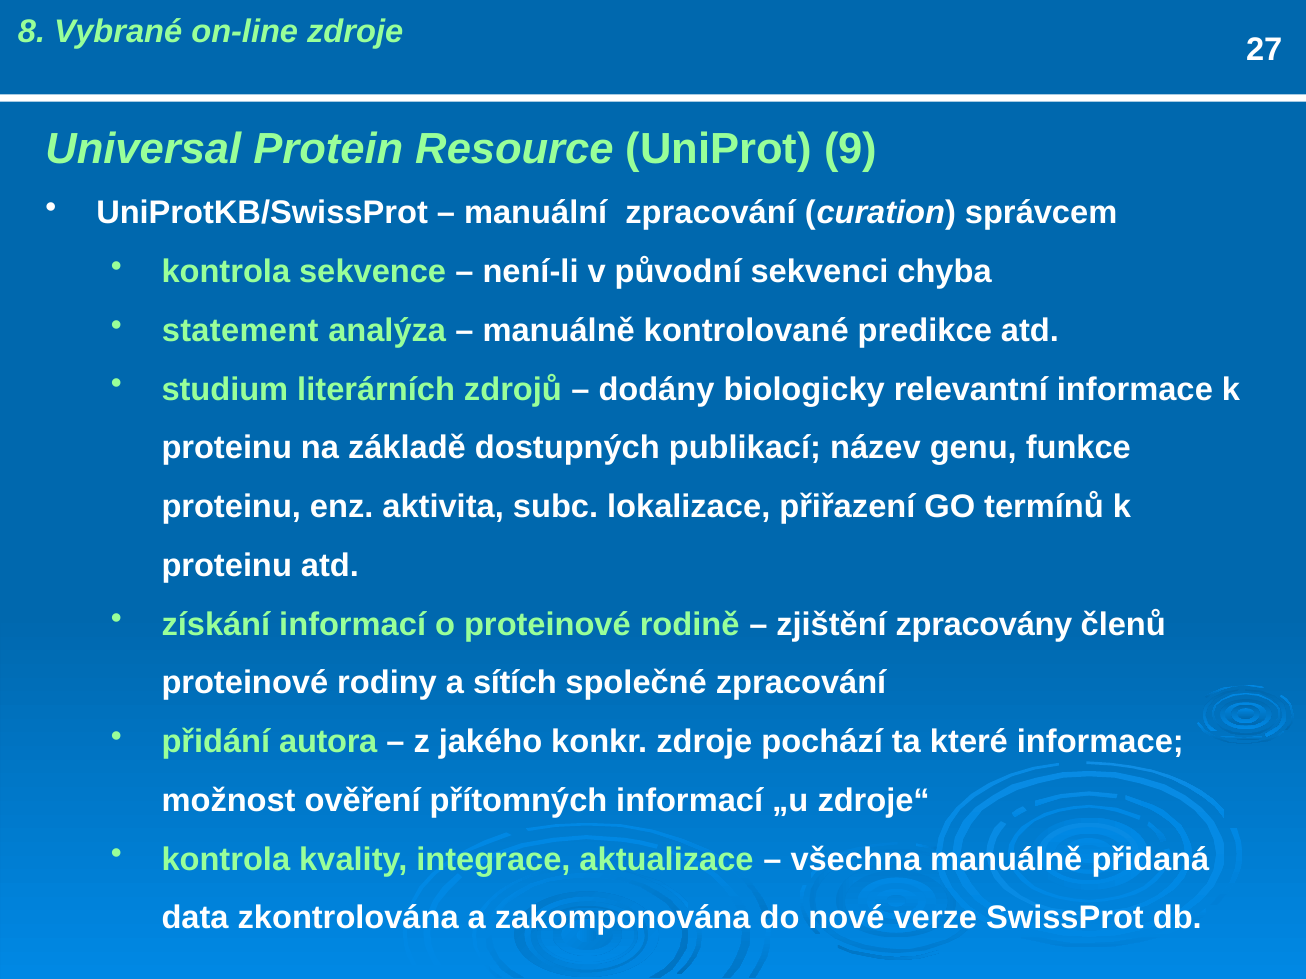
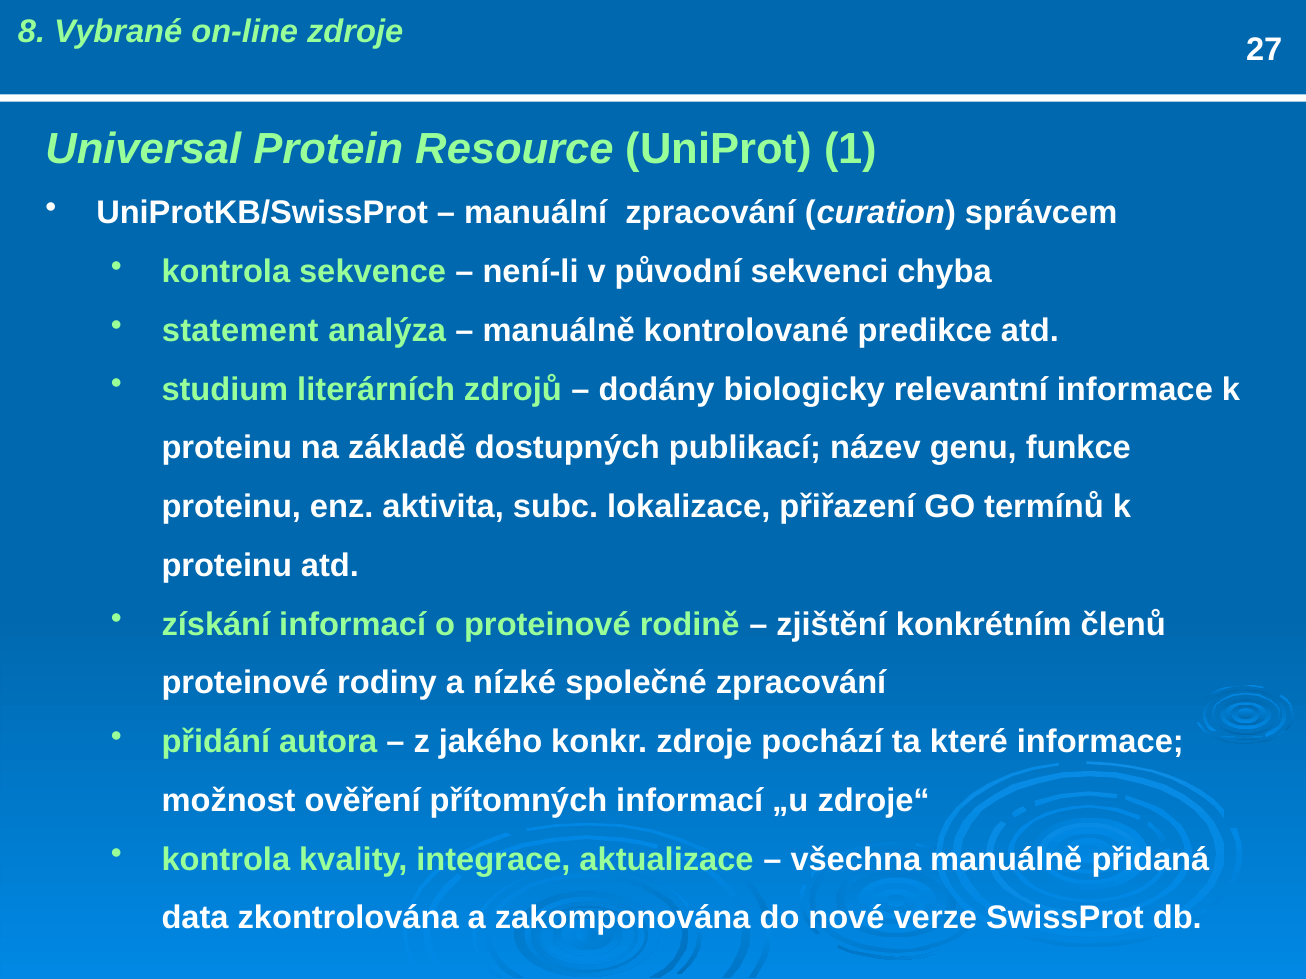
9: 9 -> 1 (851, 149)
zpracovány: zpracovány -> konkrétním (984, 625)
sítích: sítích -> nízké (515, 683)
